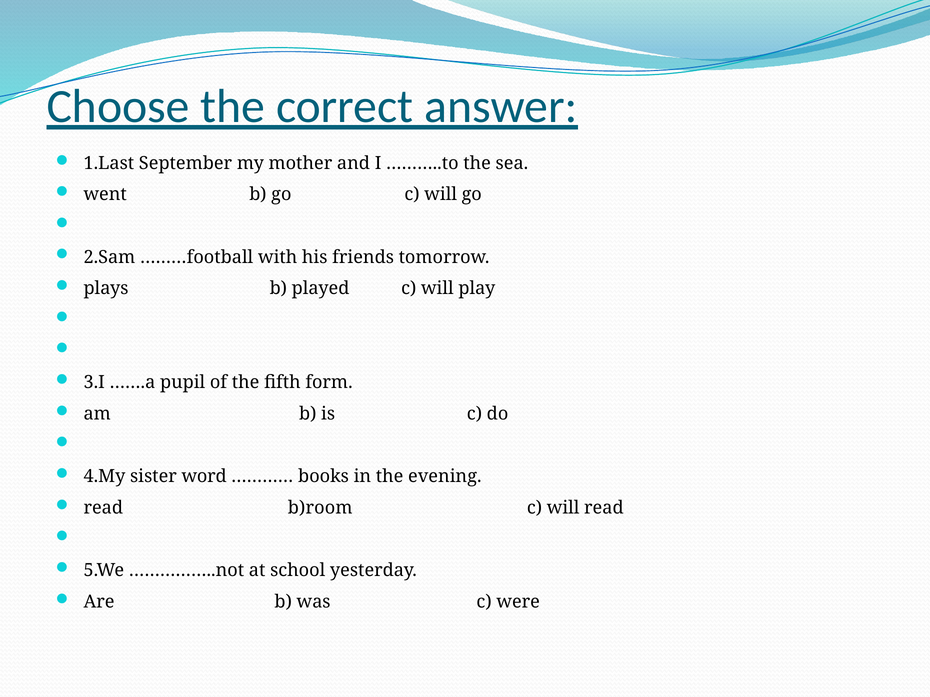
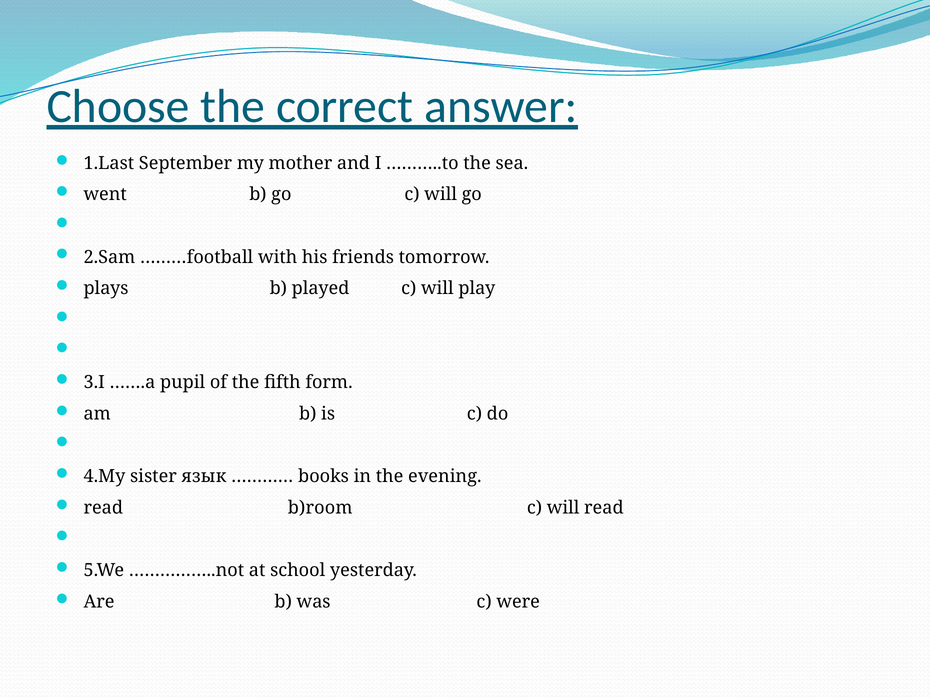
word: word -> язык (204, 477)
